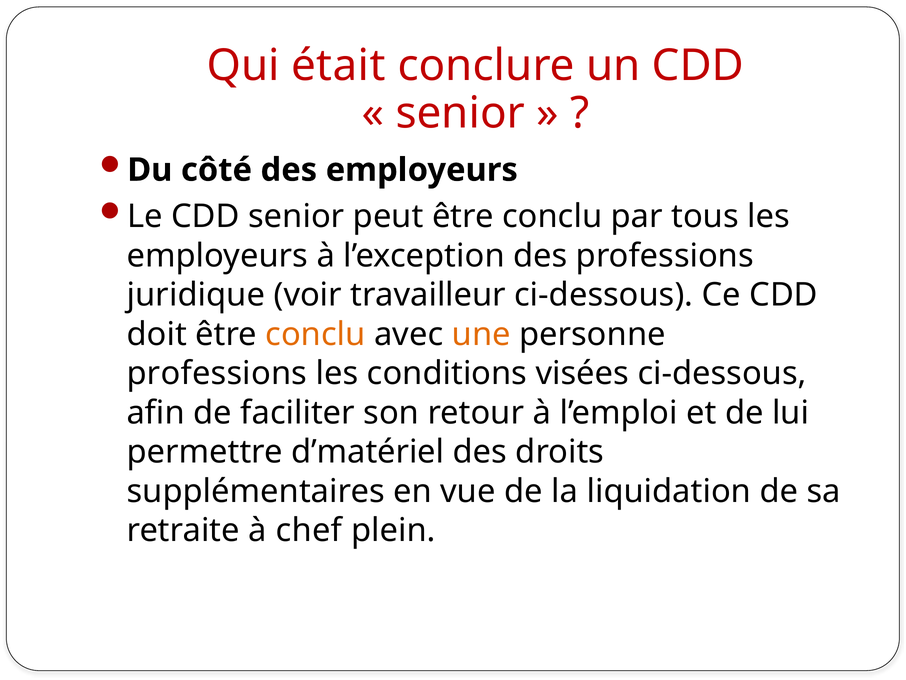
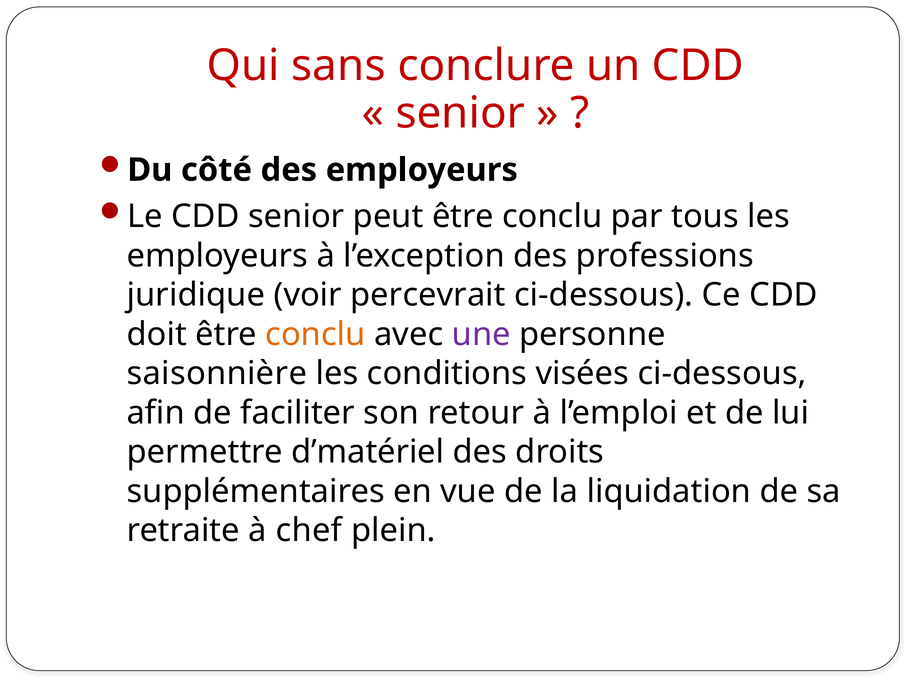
était: était -> sans (339, 66)
travailleur: travailleur -> percevrait (428, 295)
une colour: orange -> purple (481, 334)
professions: professions -> saisonnière (217, 373)
